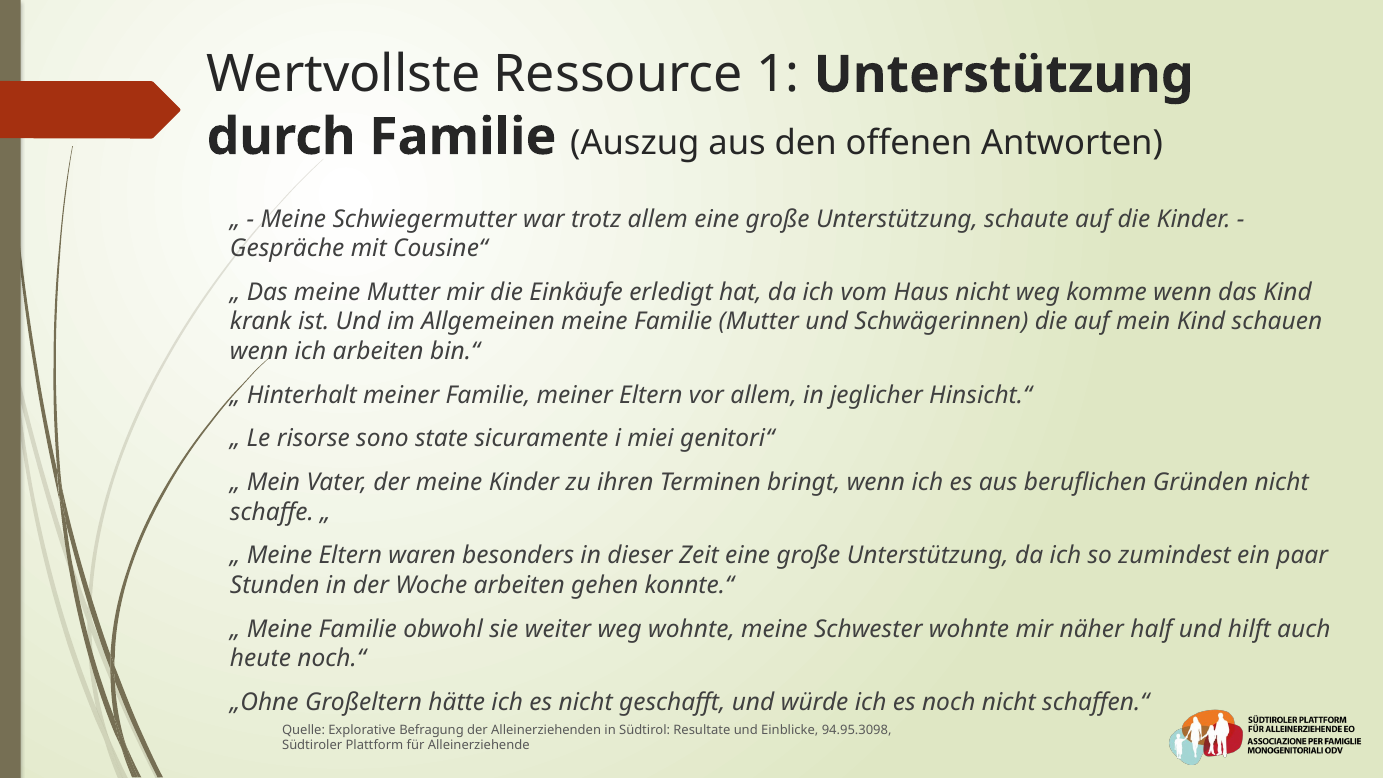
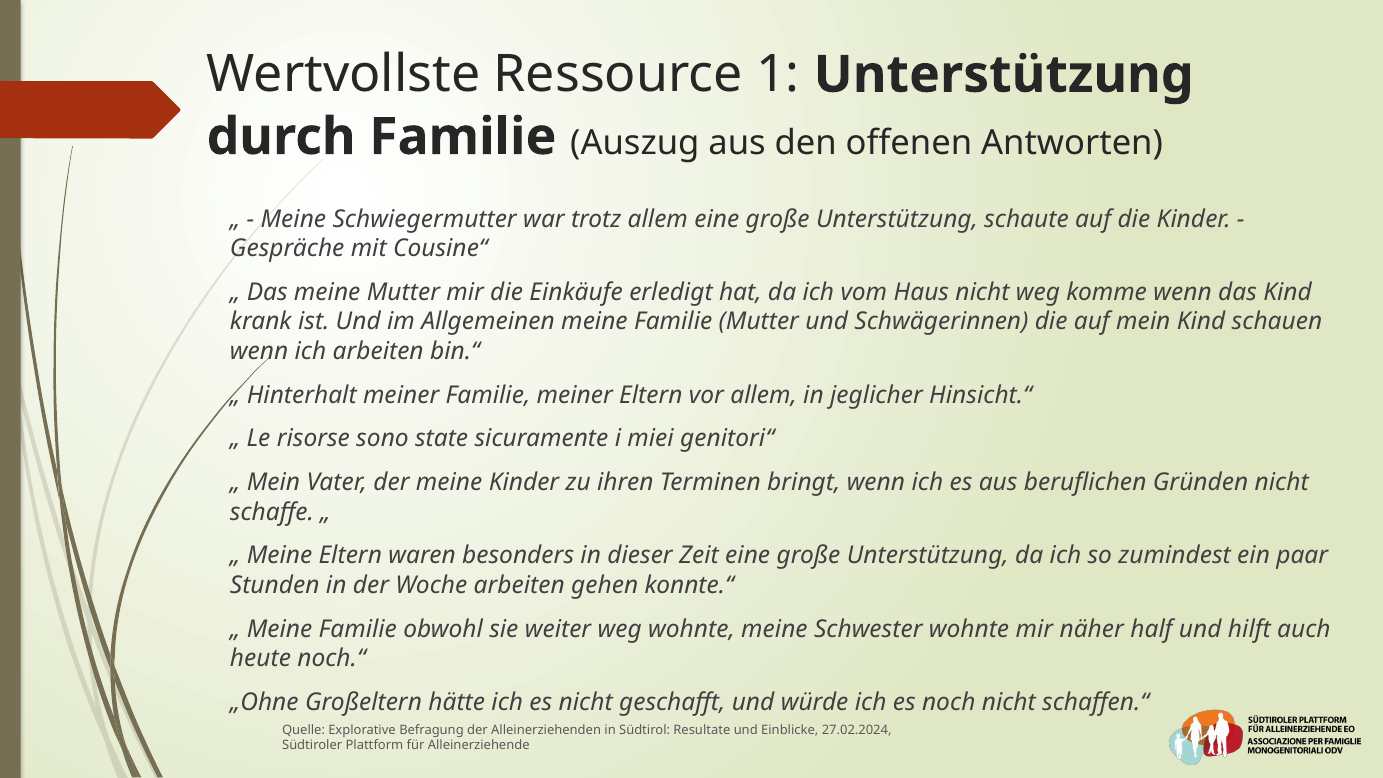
94.95.3098: 94.95.3098 -> 27.02.2024 (857, 730)
